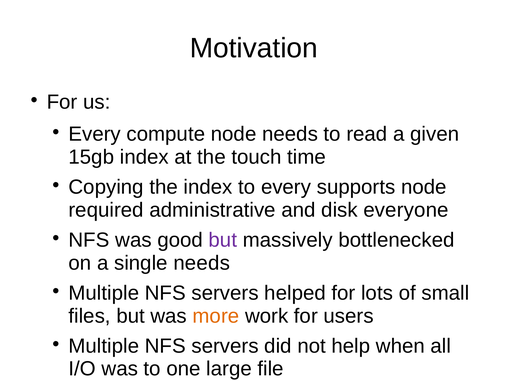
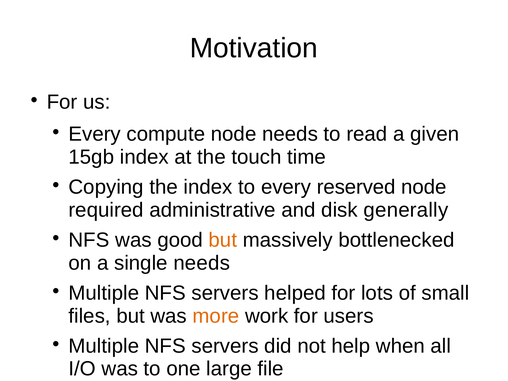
supports: supports -> reserved (356, 187)
everyone: everyone -> generally (406, 210)
but colour: purple -> orange (223, 240)
